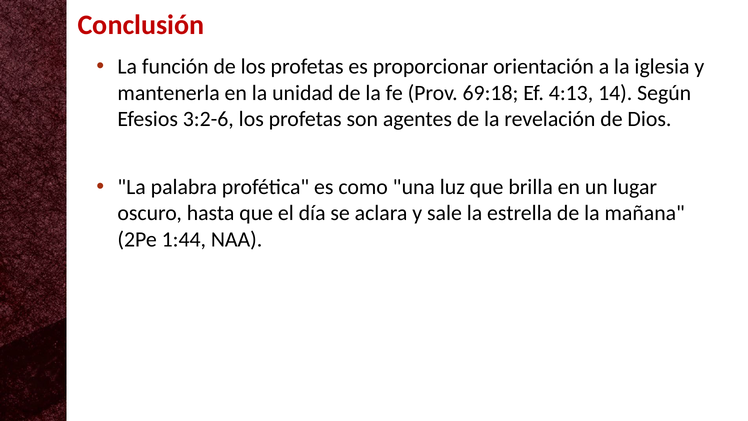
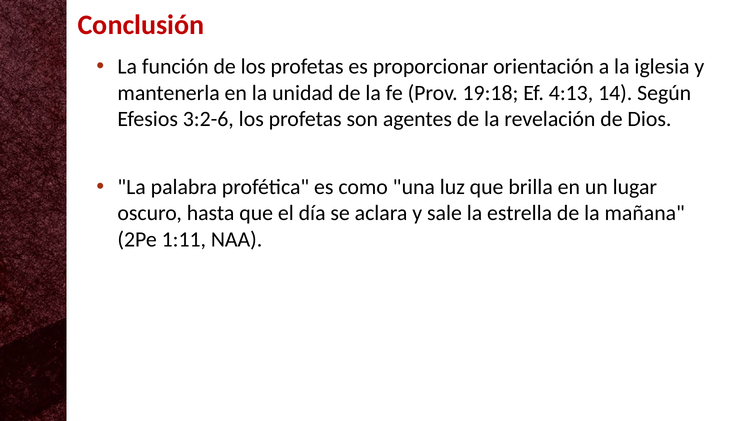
69:18: 69:18 -> 19:18 (490, 93)
1:44: 1:44 -> 1:11 (184, 239)
